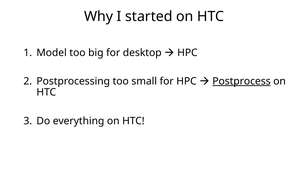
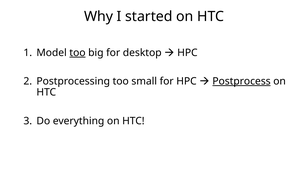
too underline: none -> present (77, 53)
